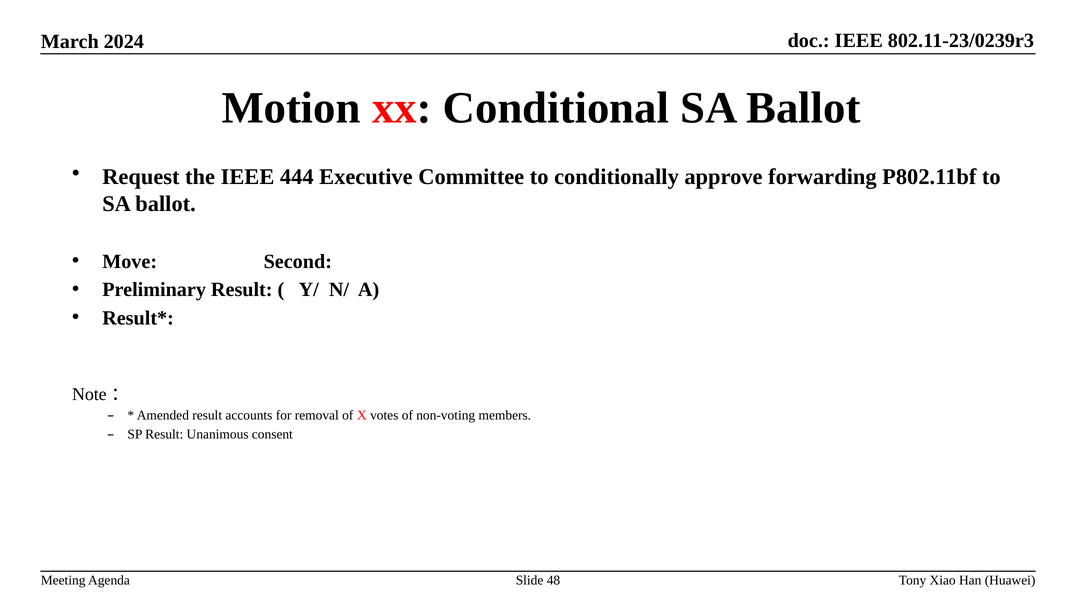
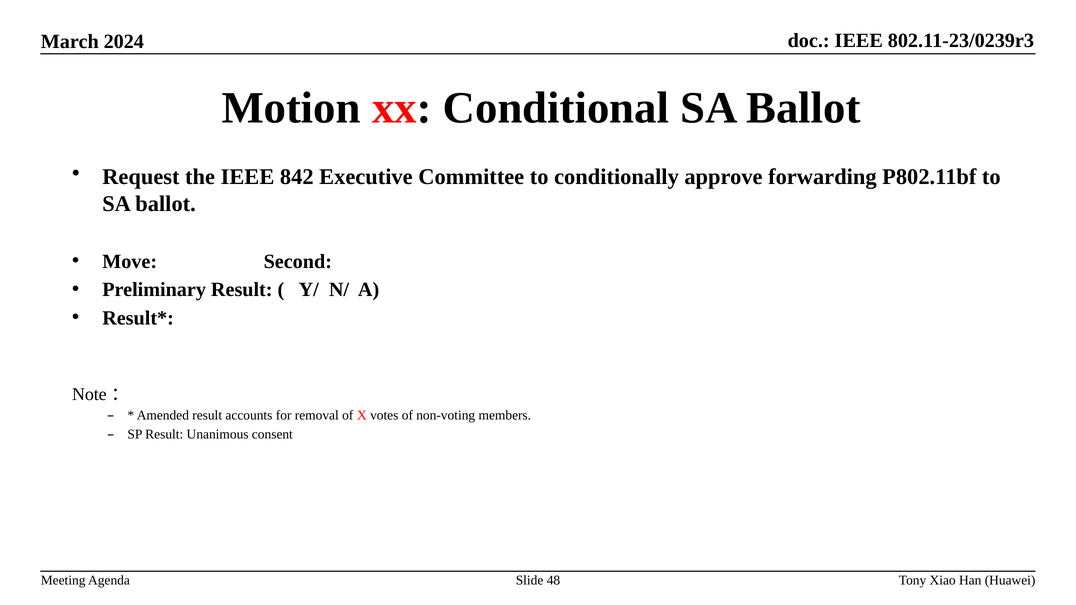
444: 444 -> 842 (297, 177)
